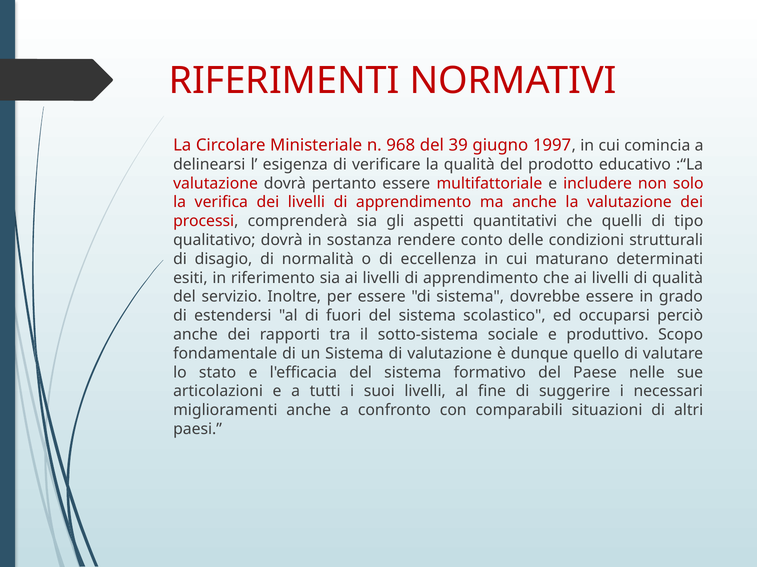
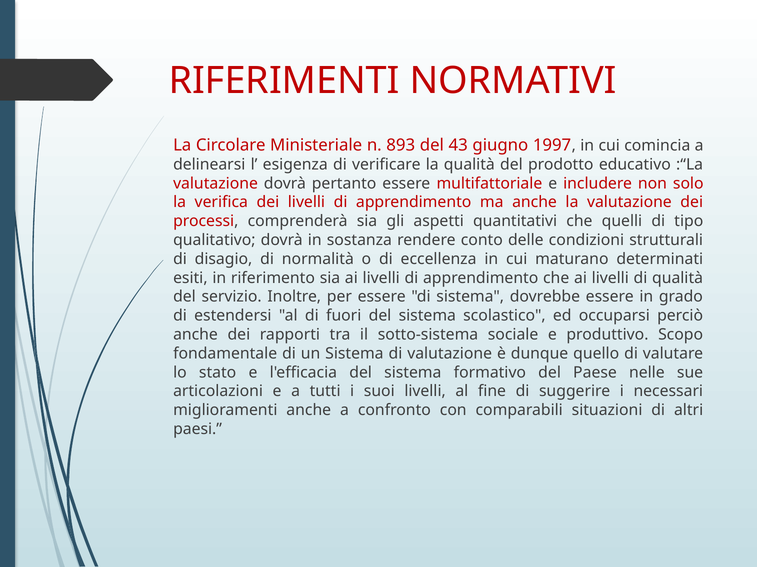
968: 968 -> 893 (401, 145)
39: 39 -> 43 (458, 145)
